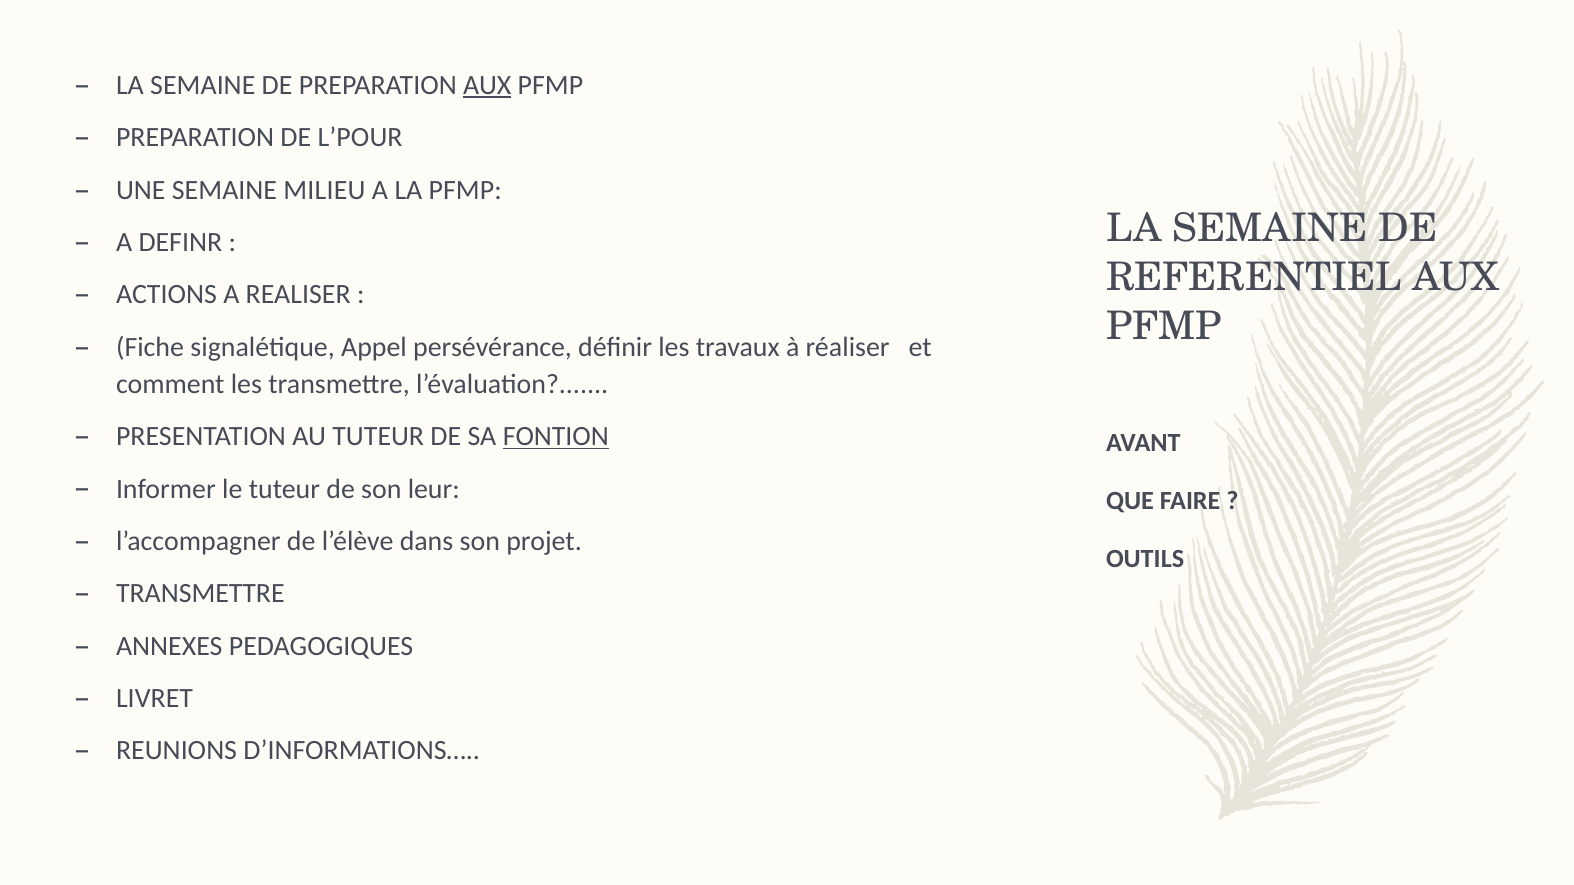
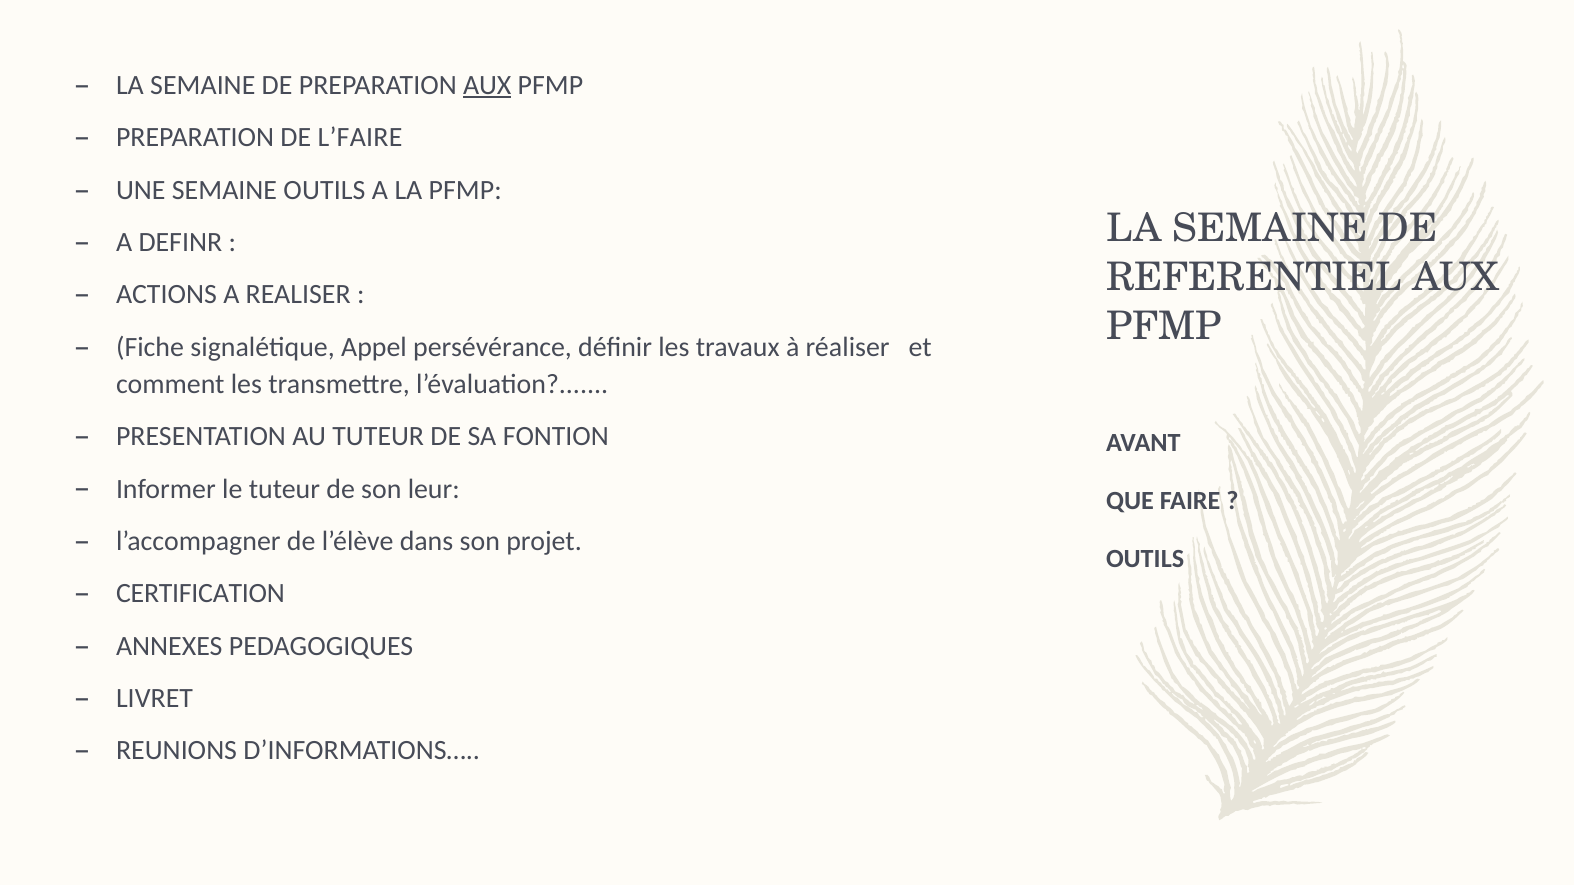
L’POUR: L’POUR -> L’FAIRE (360, 138)
SEMAINE MILIEU: MILIEU -> OUTILS (324, 190)
FONTION underline: present -> none (556, 437)
TRANSMETTRE: TRANSMETTRE -> CERTIFICATION (200, 594)
